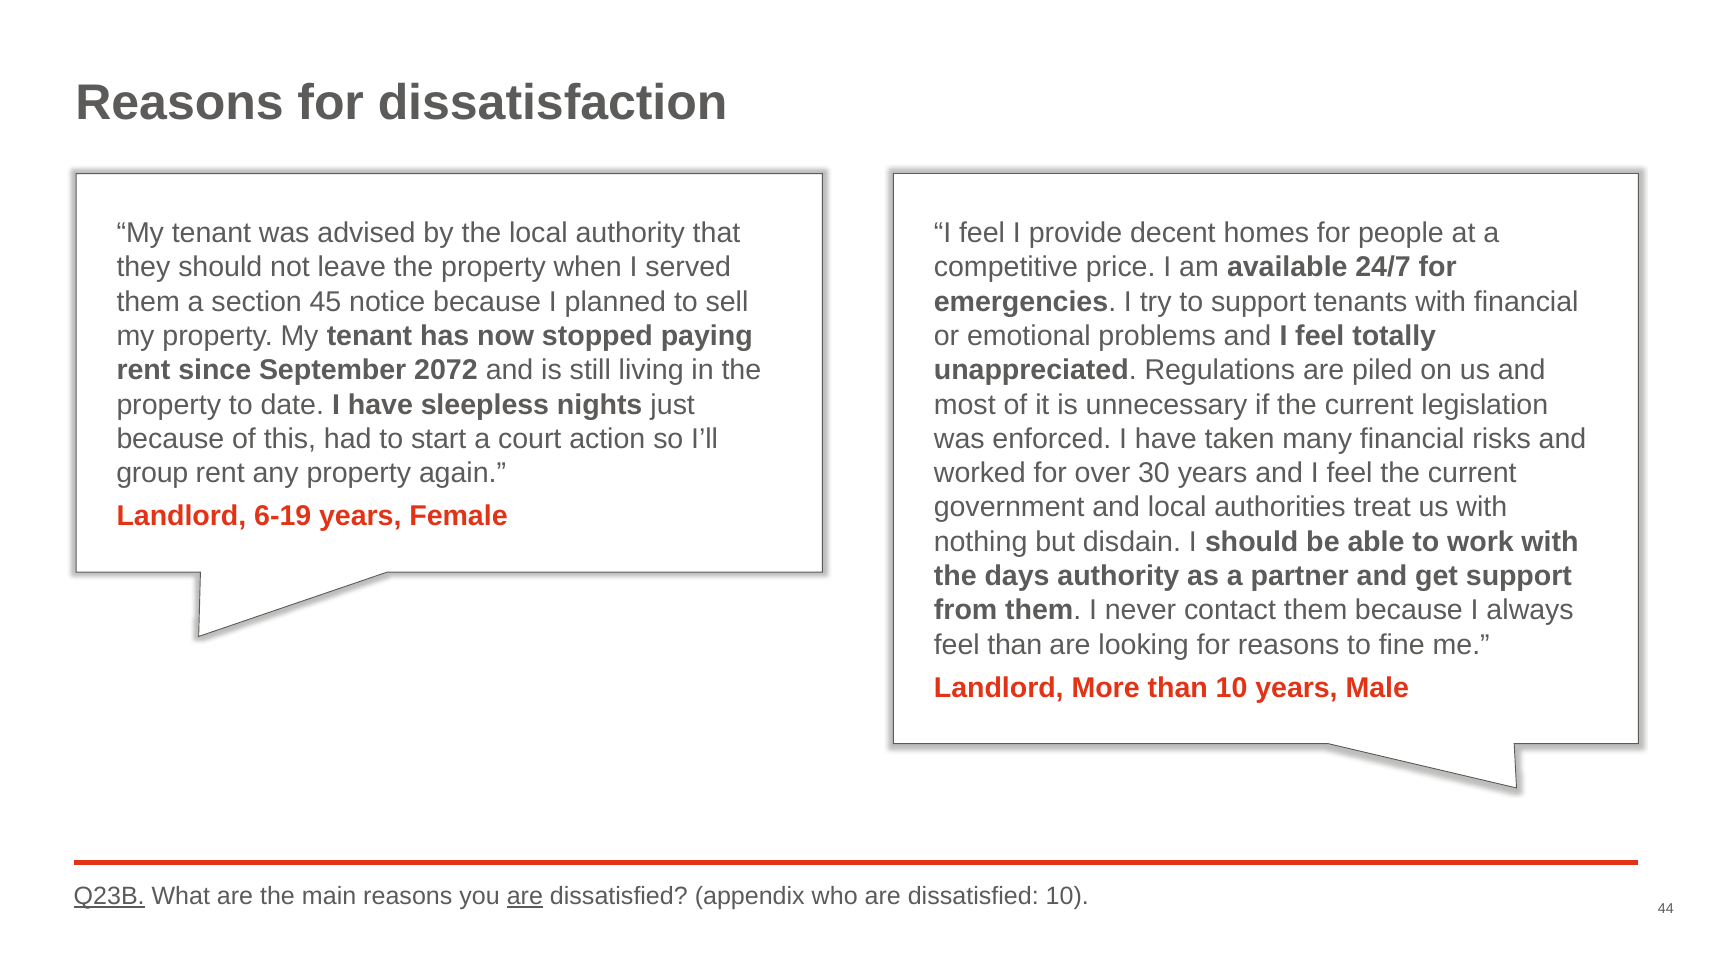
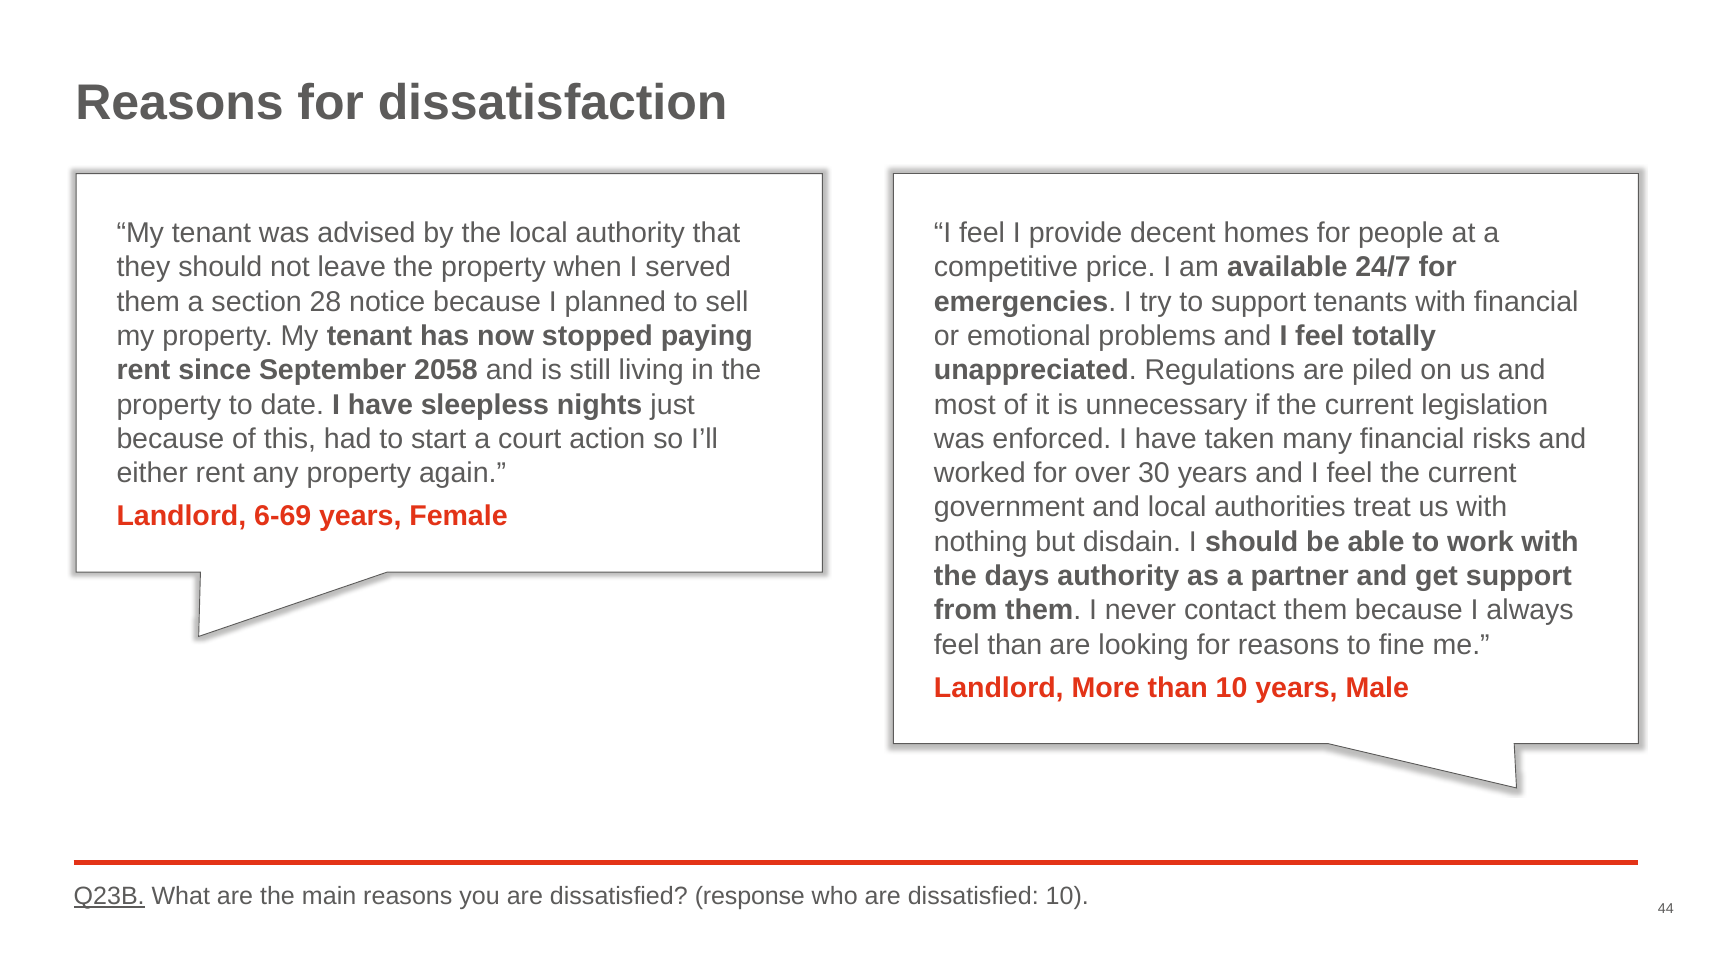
45: 45 -> 28 (325, 302)
2072: 2072 -> 2058 (446, 370)
group: group -> either (152, 473)
6-19: 6-19 -> 6-69 (283, 517)
are underline: present -> none (525, 897)
appendix: appendix -> response (750, 897)
